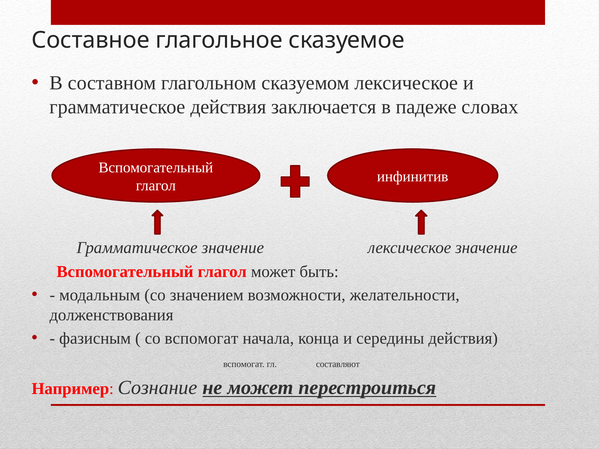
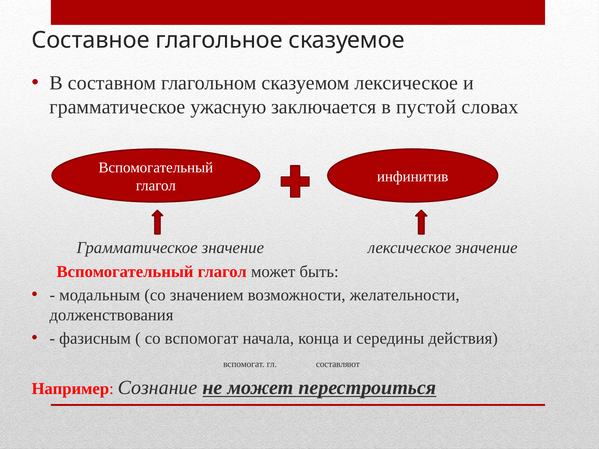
грамматическое действия: действия -> ужасную (228, 107)
падеже: падеже -> пустой (426, 107)
